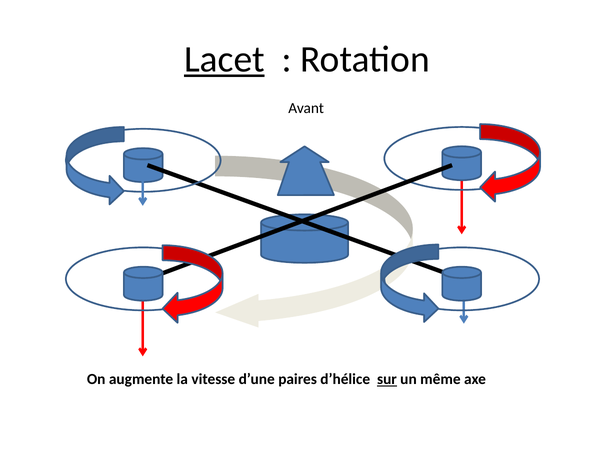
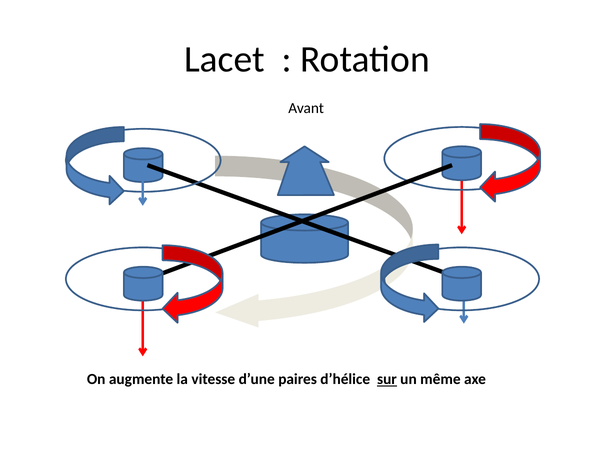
Lacet underline: present -> none (224, 59)
